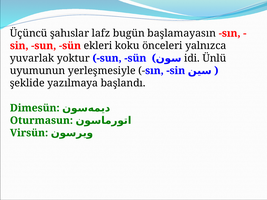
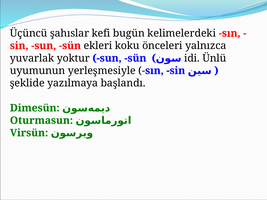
lafz: lafz -> kefi (101, 33)
başlamayasın: başlamayasın -> kelimelerdeki (182, 33)
